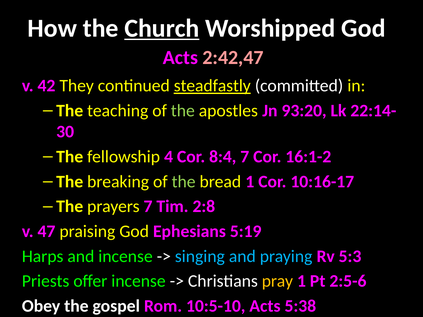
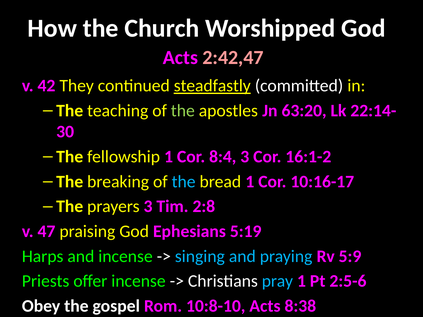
Church underline: present -> none (162, 28)
93:20: 93:20 -> 63:20 (304, 111)
fellowship 4: 4 -> 1 (169, 157)
8:4 7: 7 -> 3 (245, 157)
the colour: light green -> light blue (184, 182)
prayers 7: 7 -> 3 (148, 207)
5:3: 5:3 -> 5:9 (350, 256)
pray colour: yellow -> light blue (277, 281)
10:5-10: 10:5-10 -> 10:8-10 (216, 306)
5:38: 5:38 -> 8:38 (300, 306)
